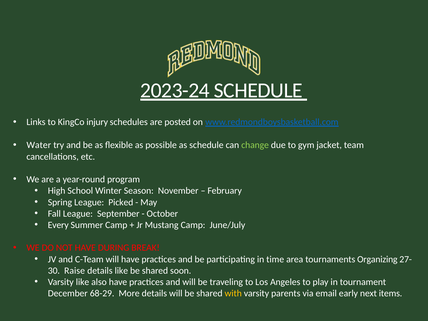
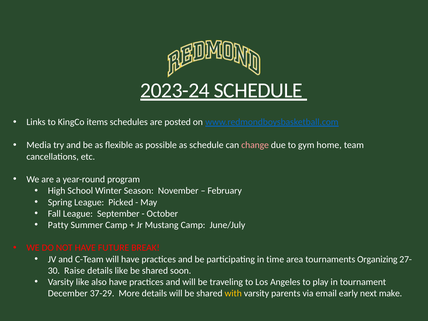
injury: injury -> items (97, 122)
Water: Water -> Media (39, 145)
change colour: light green -> pink (255, 145)
jacket: jacket -> home (329, 145)
Every: Every -> Patty (58, 225)
DURING: DURING -> FUTURE (114, 248)
68-29: 68-29 -> 37-29 (102, 293)
items: items -> make (391, 293)
